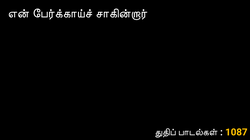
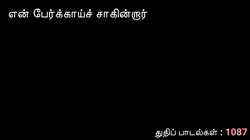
1087 colour: yellow -> pink (236, 133)
